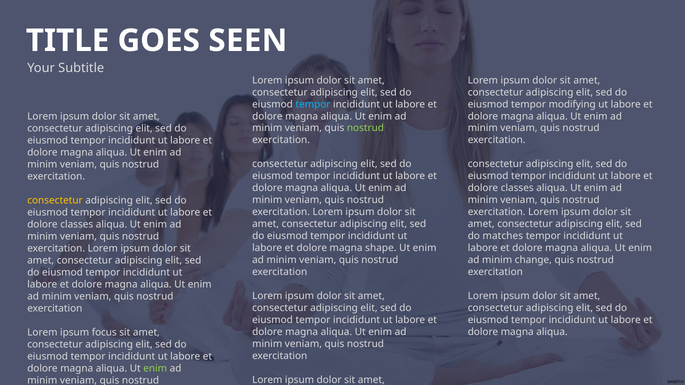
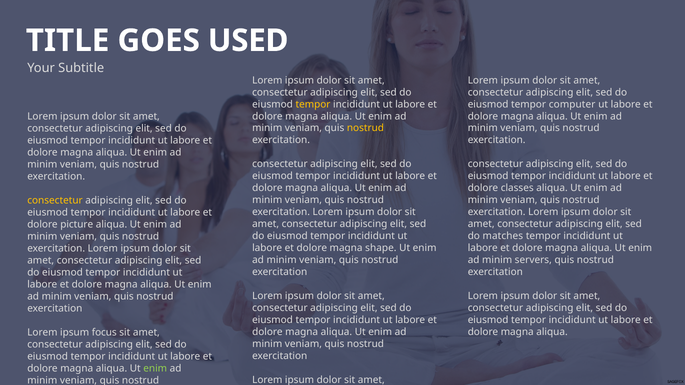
SEEN: SEEN -> USED (248, 41)
tempor colour: light blue -> yellow (313, 104)
modifying: modifying -> computer (572, 104)
nostrud colour: light green -> yellow (365, 128)
classes: classes -> picture (77, 225)
change: change -> servers (533, 260)
